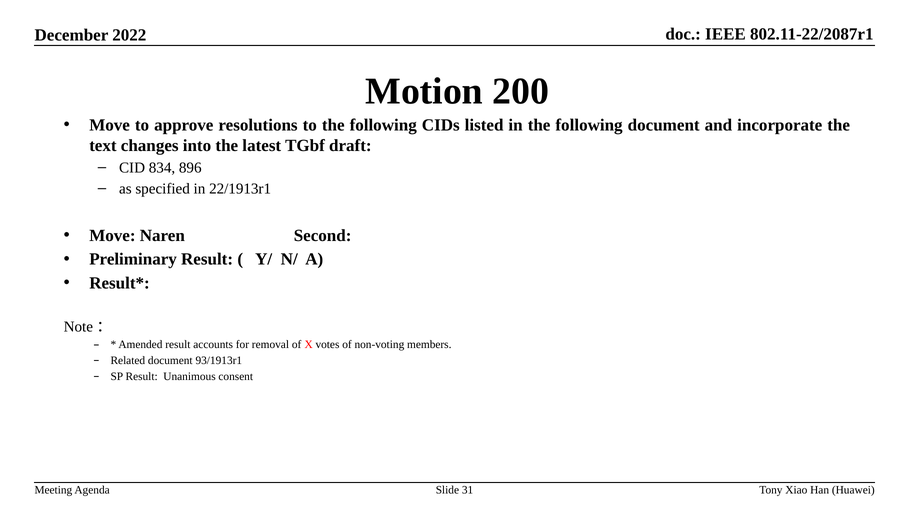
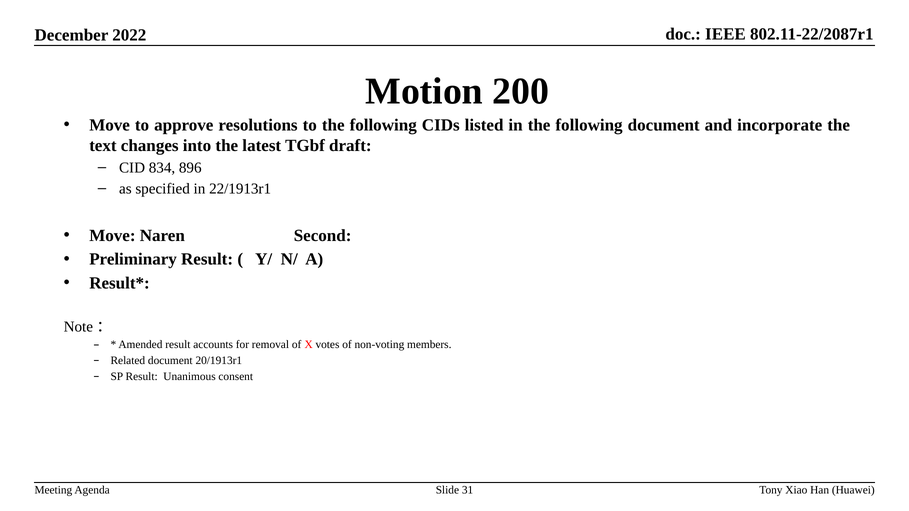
93/1913r1: 93/1913r1 -> 20/1913r1 (219, 361)
